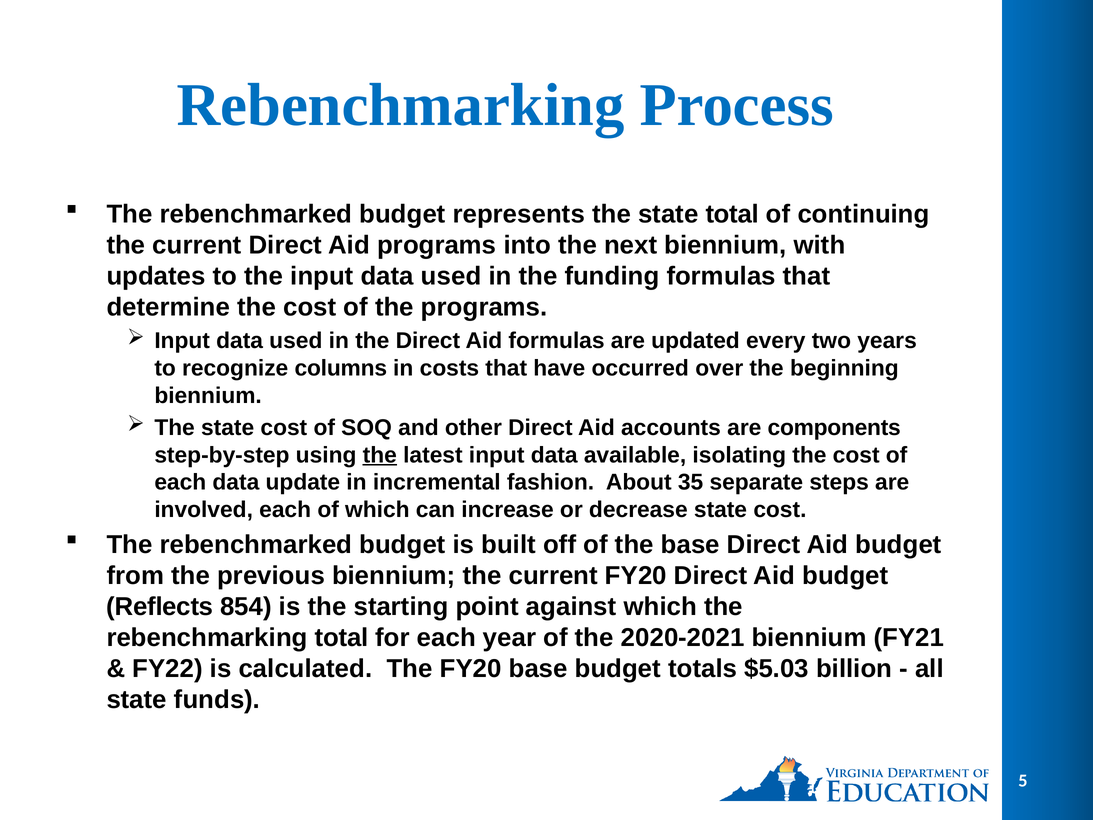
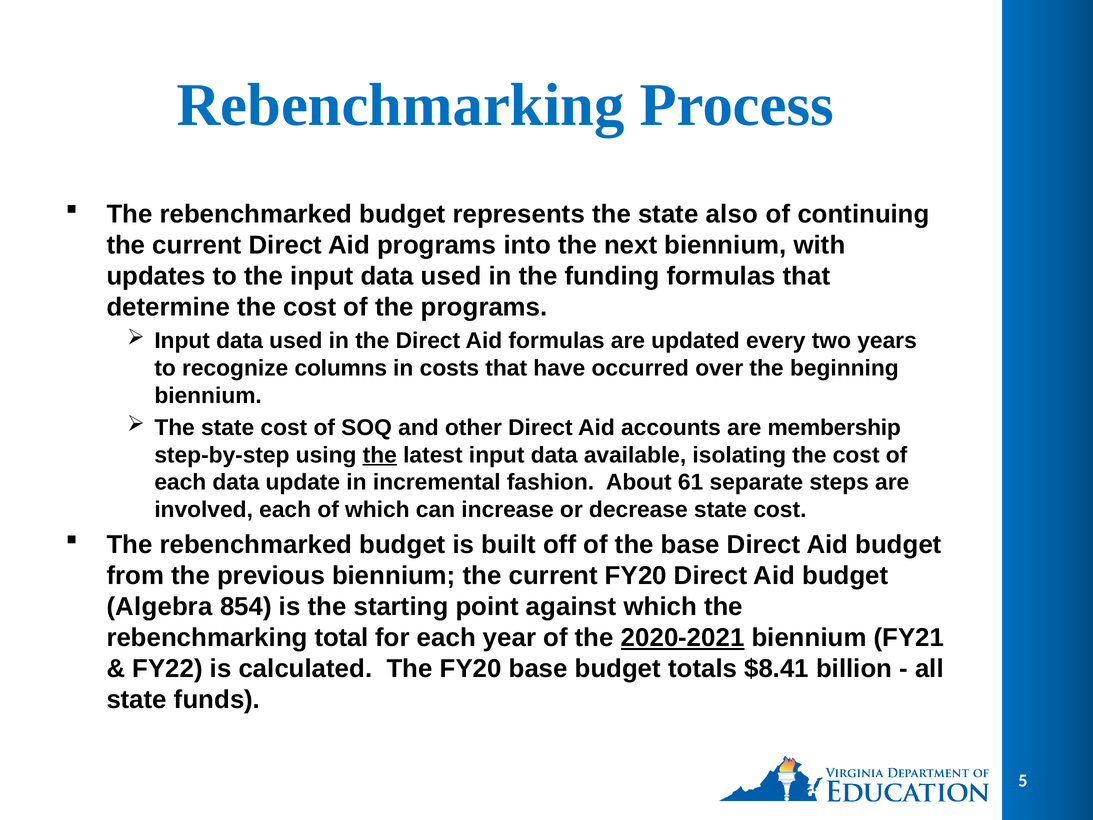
state total: total -> also (732, 214)
components: components -> membership (834, 428)
35: 35 -> 61 (691, 482)
Reflects: Reflects -> Algebra (160, 607)
2020-2021 underline: none -> present (683, 638)
$5.03: $5.03 -> $8.41 (777, 669)
